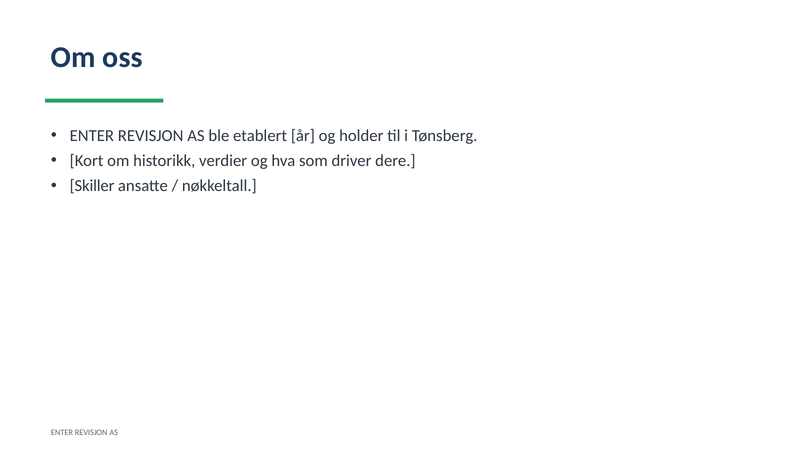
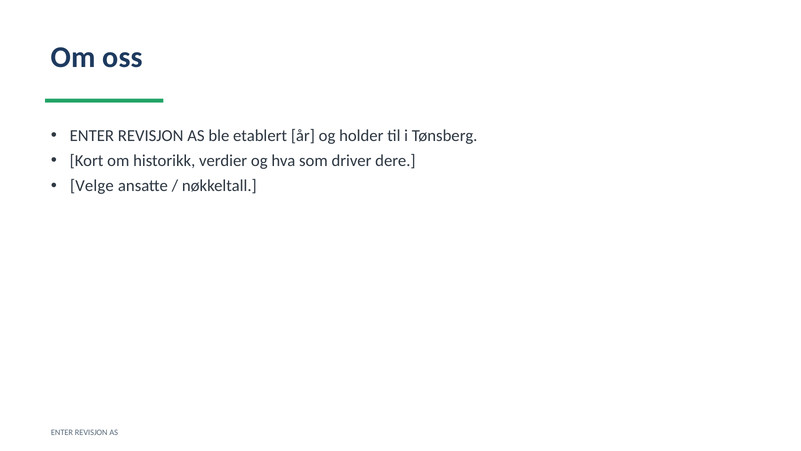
Skiller: Skiller -> Velge (92, 186)
